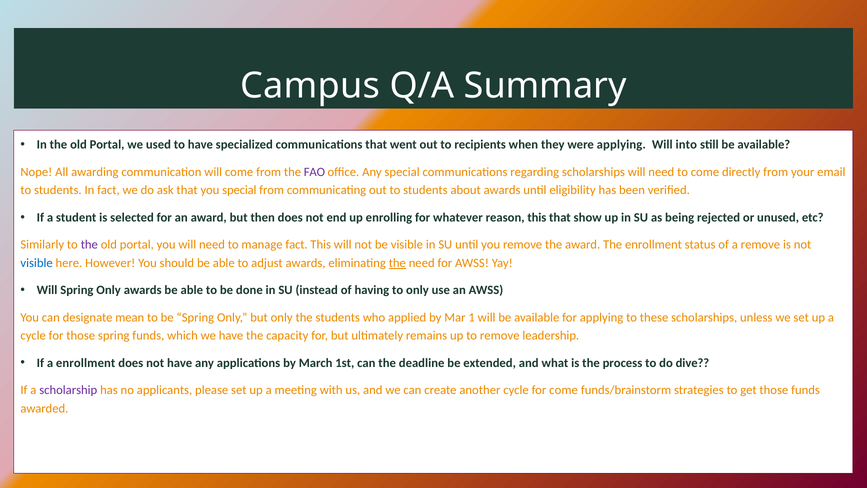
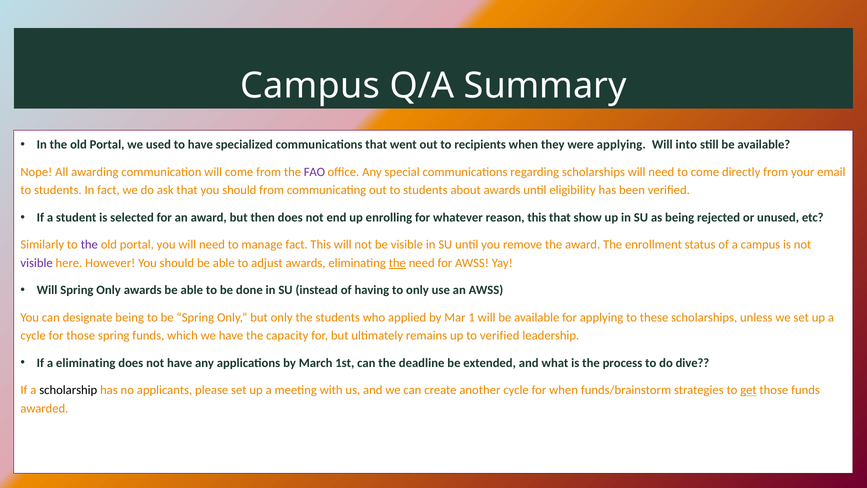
that you special: special -> should (239, 190)
a remove: remove -> campus (760, 245)
visible colour: blue -> purple (37, 263)
designate mean: mean -> being (130, 317)
to remove: remove -> verified (500, 336)
a enrollment: enrollment -> eliminating (86, 363)
scholarship colour: purple -> black (68, 390)
for come: come -> when (564, 390)
get underline: none -> present (748, 390)
